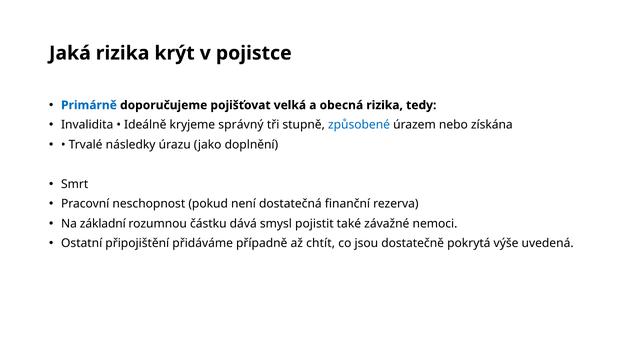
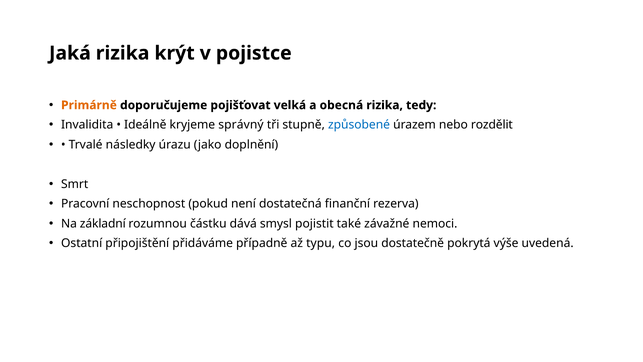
Primárně colour: blue -> orange (89, 105)
získána: získána -> rozdělit (492, 125)
chtít: chtít -> typu (321, 243)
